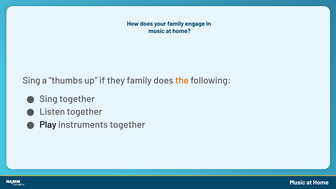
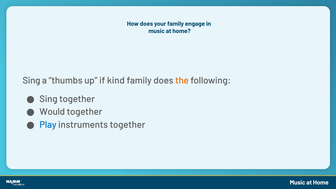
they: they -> kind (116, 80)
Listen: Listen -> Would (52, 112)
Play colour: black -> blue (48, 125)
